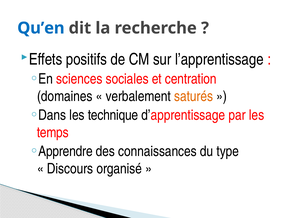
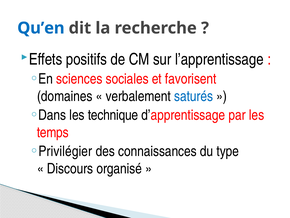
centration: centration -> favorisent (191, 79)
saturés colour: orange -> blue (194, 96)
Apprendre: Apprendre -> Privilégier (65, 151)
